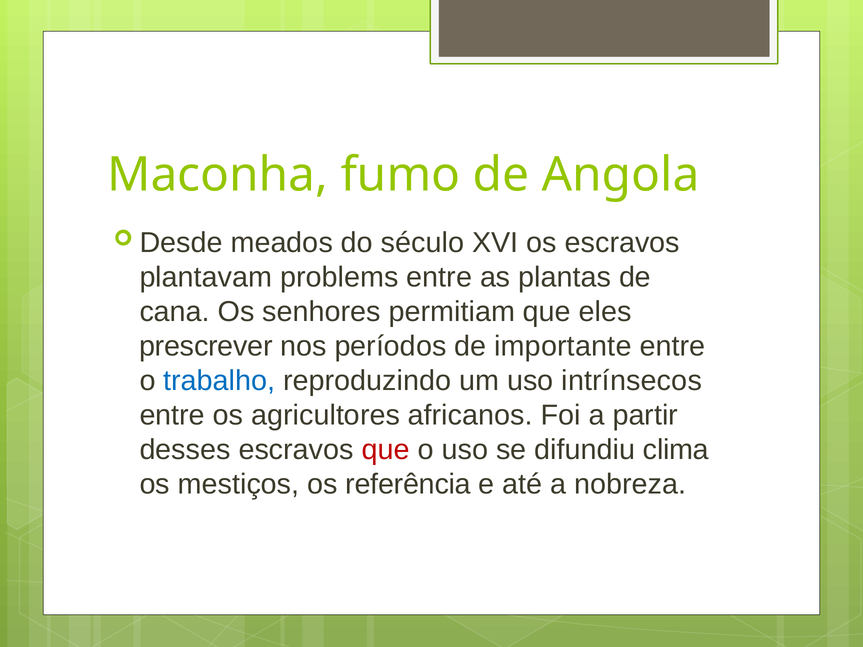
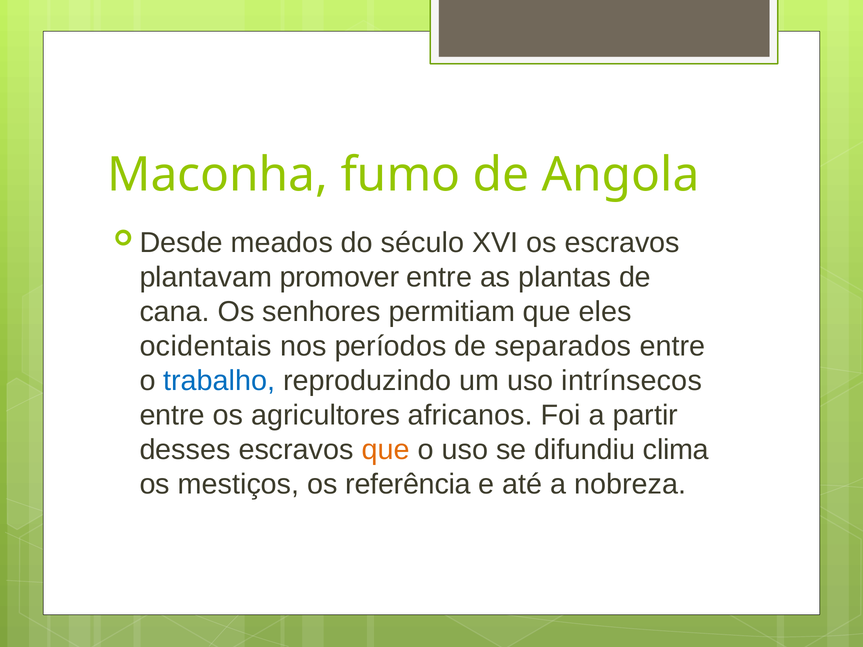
problems: problems -> promover (339, 277)
prescrever: prescrever -> ocidentais (206, 346)
importante: importante -> separados (563, 346)
que colour: red -> orange (386, 450)
